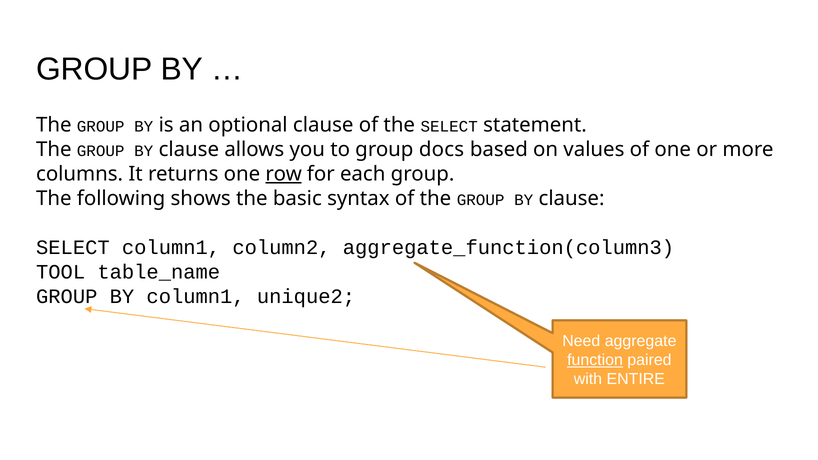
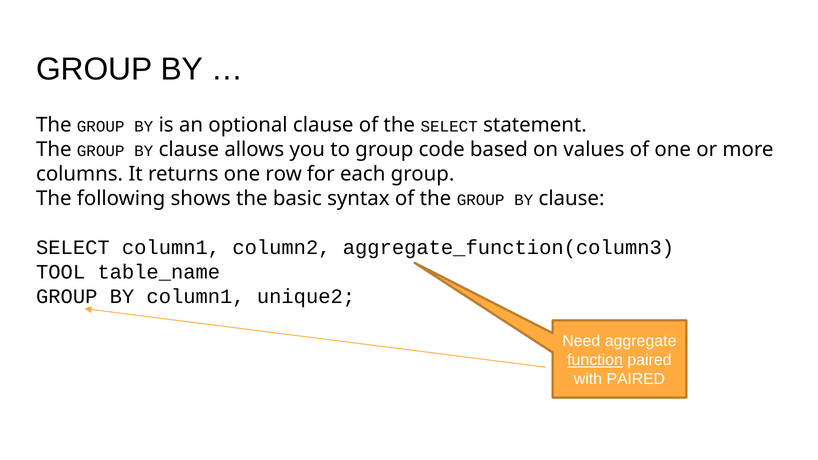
docs: docs -> code (442, 150)
row underline: present -> none (284, 174)
with ENTIRE: ENTIRE -> PAIRED (636, 379)
